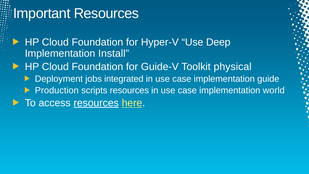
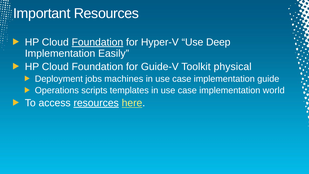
Foundation underline: none -> present (97, 42)
Install: Install -> Easily (114, 53)
integrated: integrated -> machines (124, 79)
Production: Production -> Operations (57, 90)
scripts resources: resources -> templates (129, 90)
